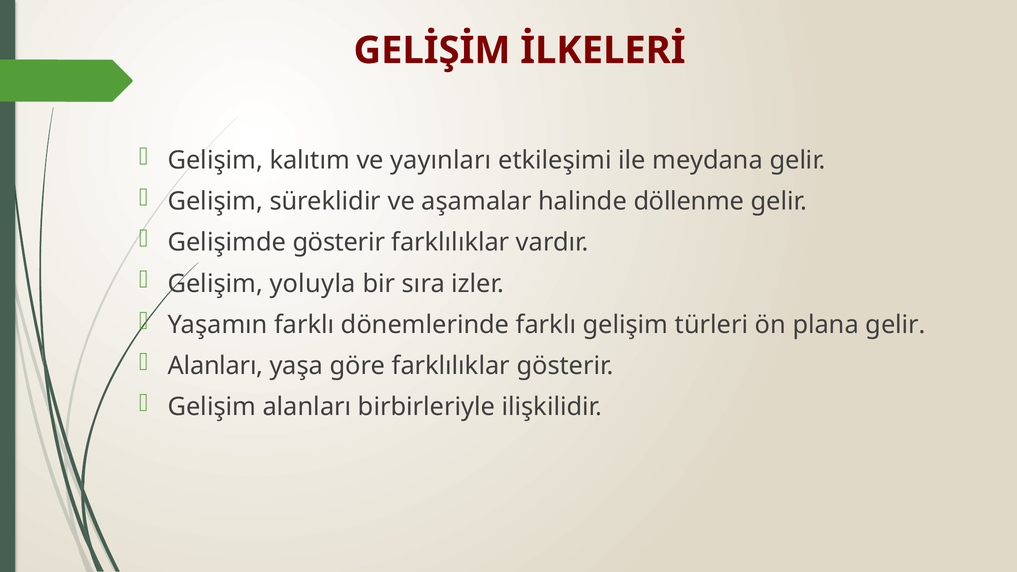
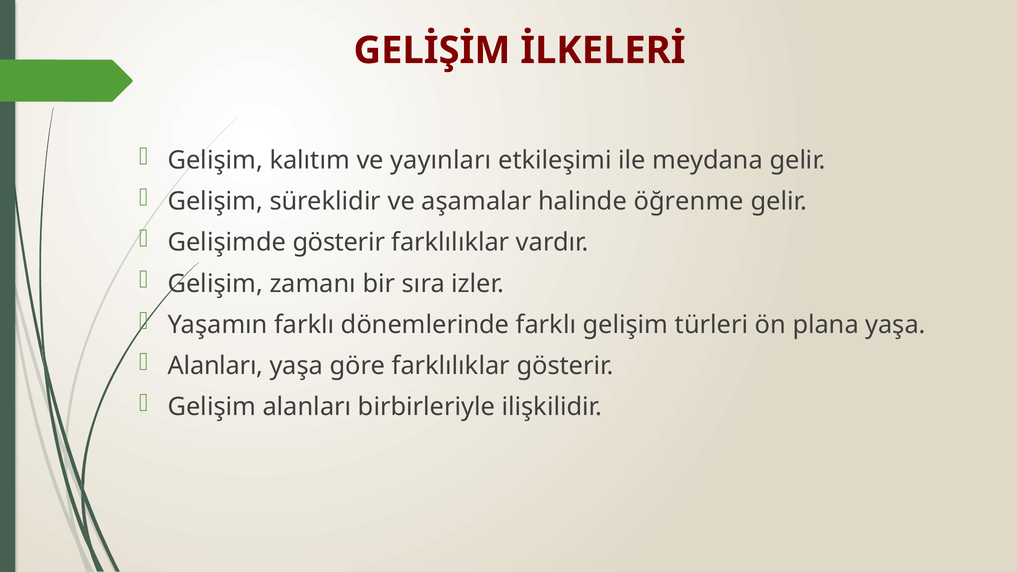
döllenme: döllenme -> öğrenme (689, 202)
yoluyla: yoluyla -> zamanı (313, 284)
plana gelir: gelir -> yaşa (895, 325)
